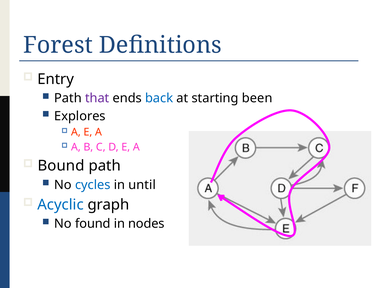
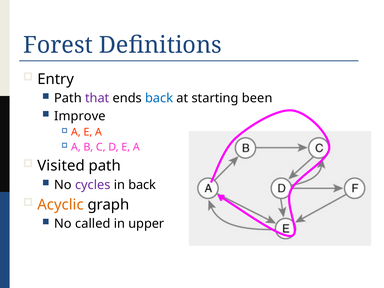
Explores: Explores -> Improve (80, 116)
Bound: Bound -> Visited (61, 166)
cycles colour: blue -> purple (93, 185)
in until: until -> back (142, 185)
Acyclic colour: blue -> orange (61, 205)
found: found -> called (93, 224)
nodes: nodes -> upper (146, 224)
